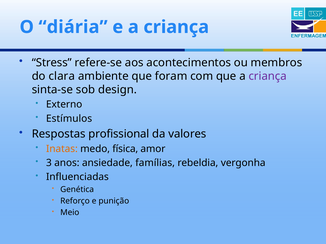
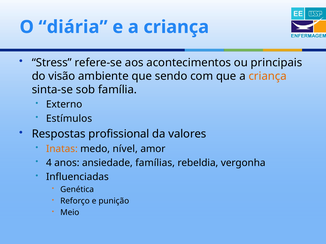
membros: membros -> principais (276, 63)
clara: clara -> visão (62, 76)
foram: foram -> sendo (171, 76)
criança colour: purple -> orange (268, 76)
design: design -> família (118, 90)
física: física -> nível (125, 149)
3: 3 -> 4 (49, 163)
